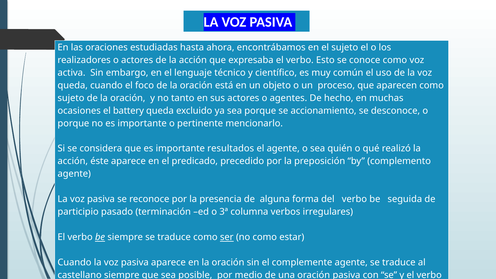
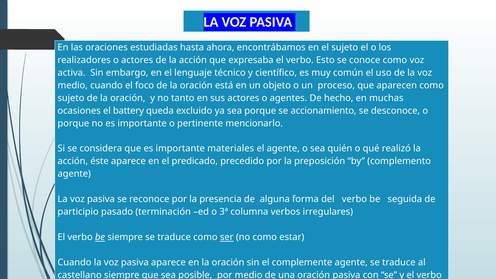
queda: queda -> medio (73, 85)
resultados: resultados -> materiales (231, 149)
